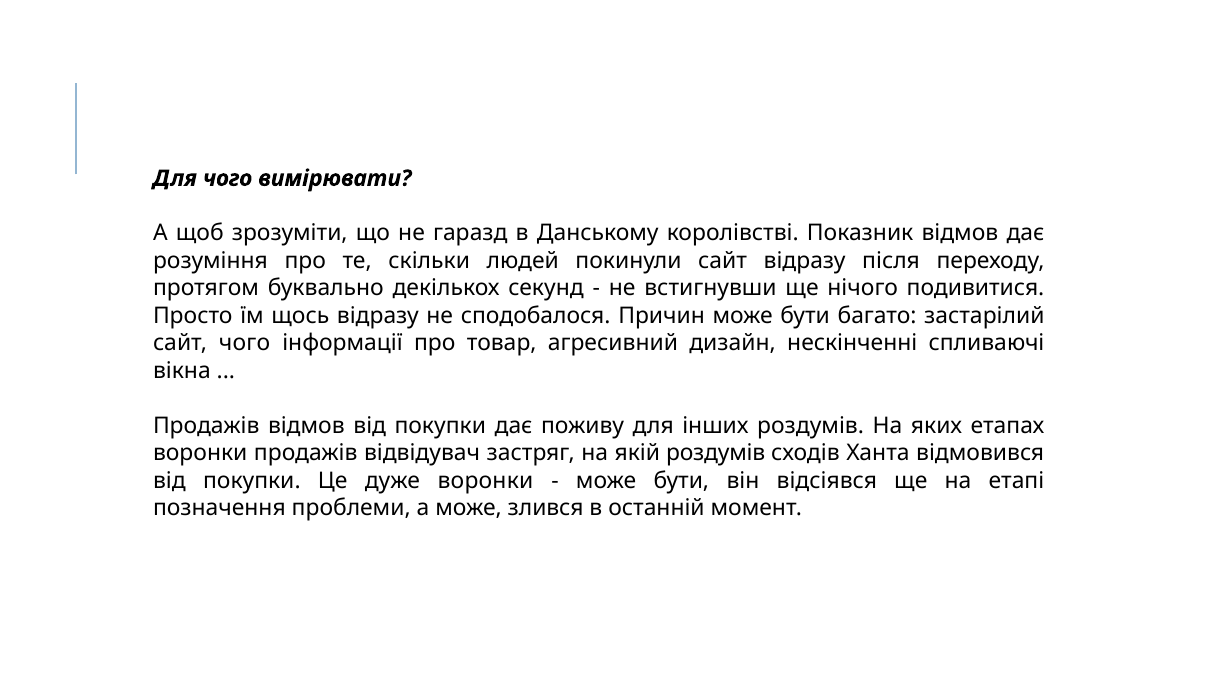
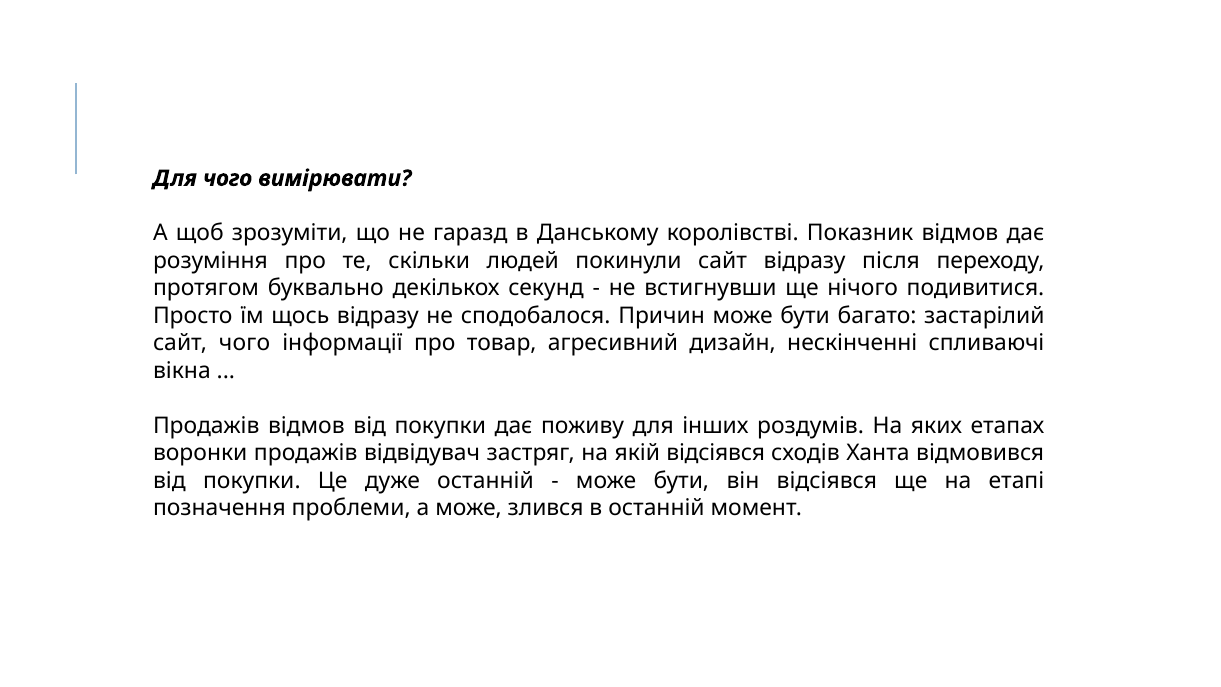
якій роздумів: роздумів -> відсіявся (716, 453)
дуже воронки: воронки -> останній (486, 480)
